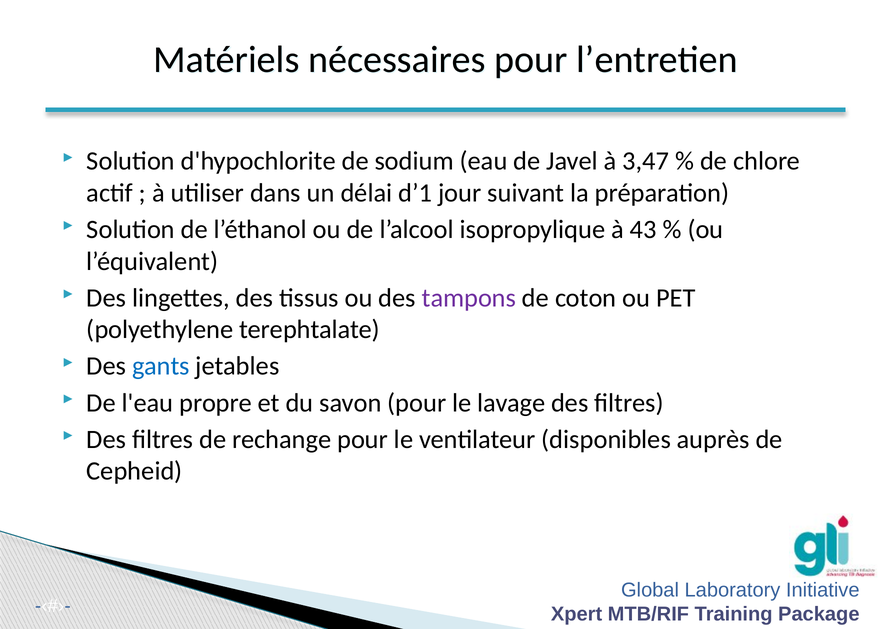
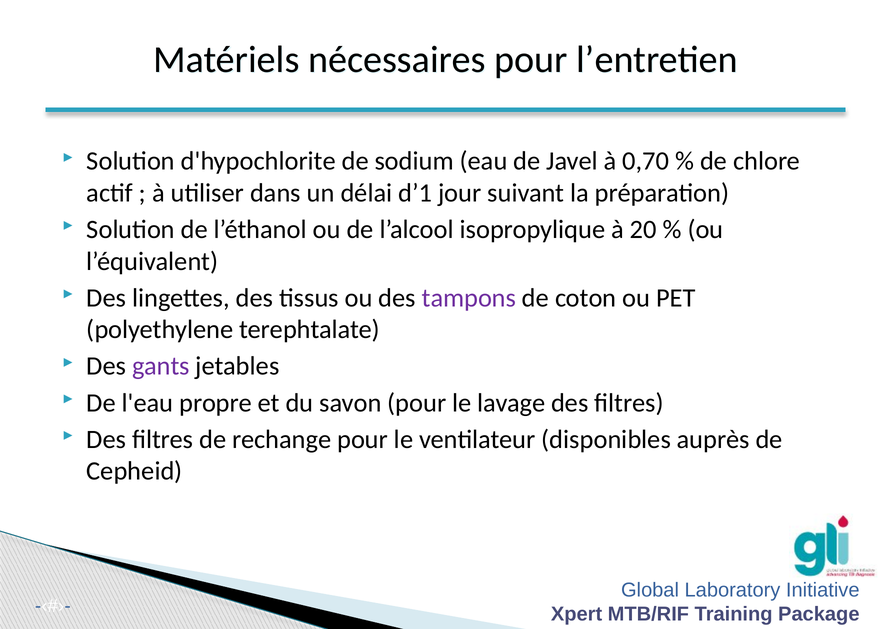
3,47: 3,47 -> 0,70 (646, 161)
43: 43 -> 20 (643, 230)
gants colour: blue -> purple (161, 366)
